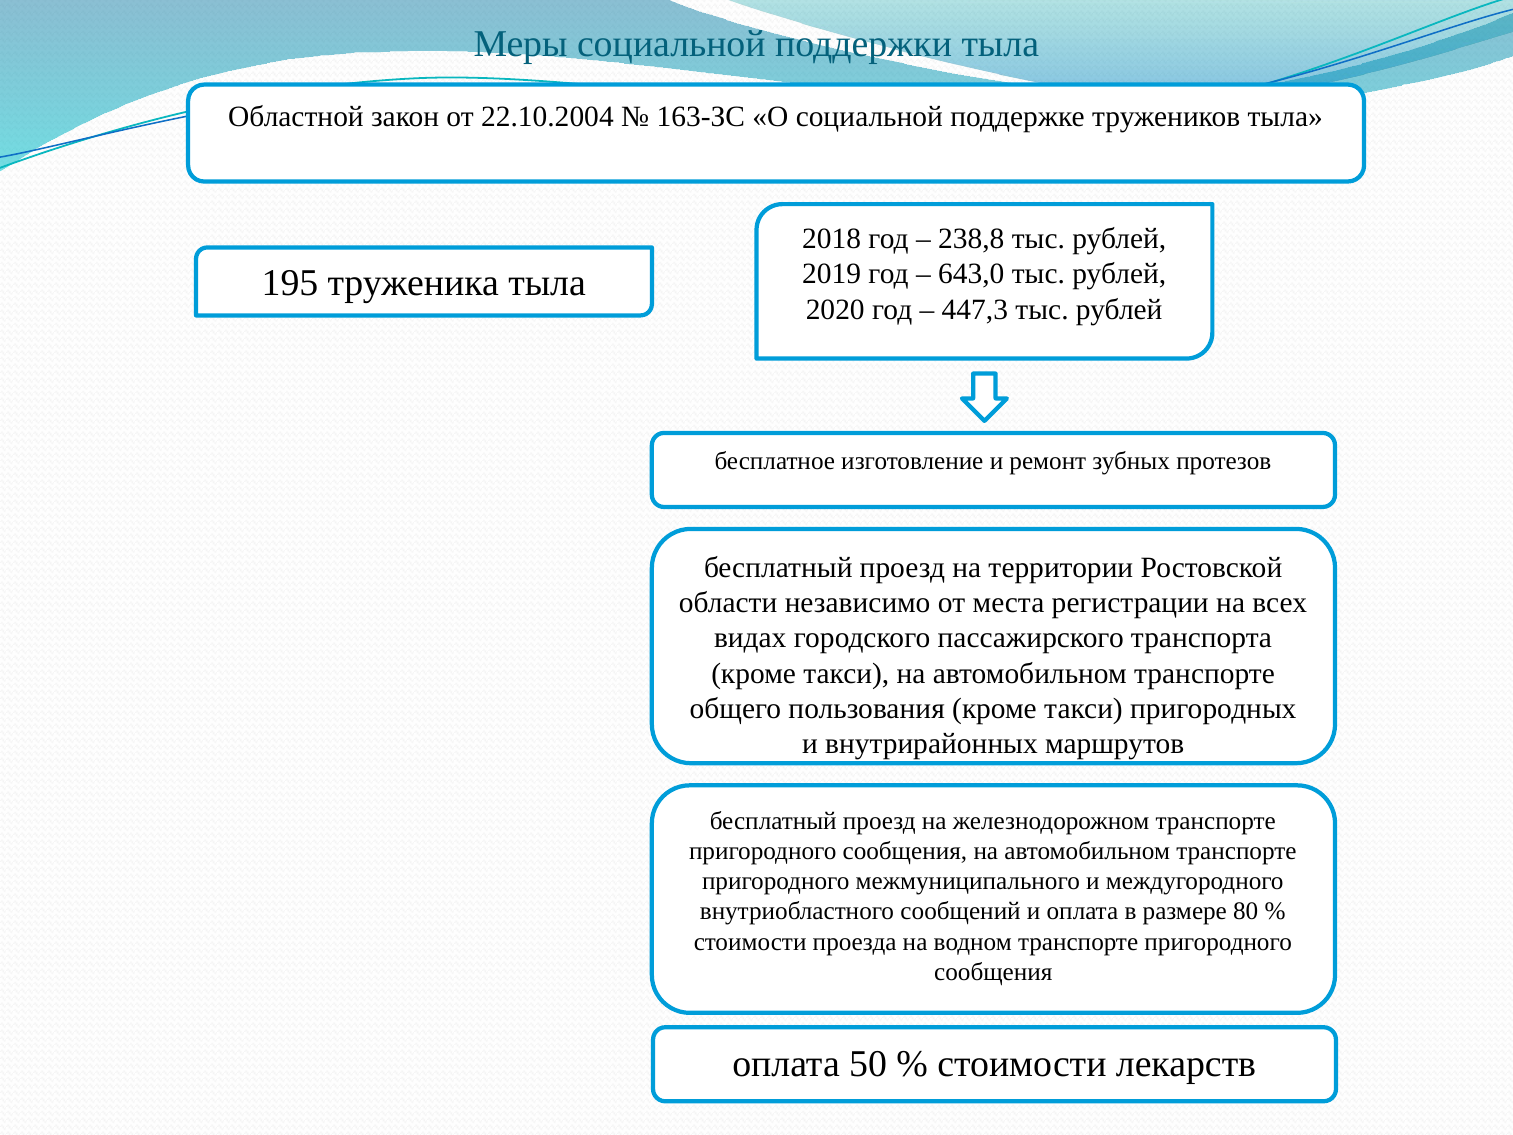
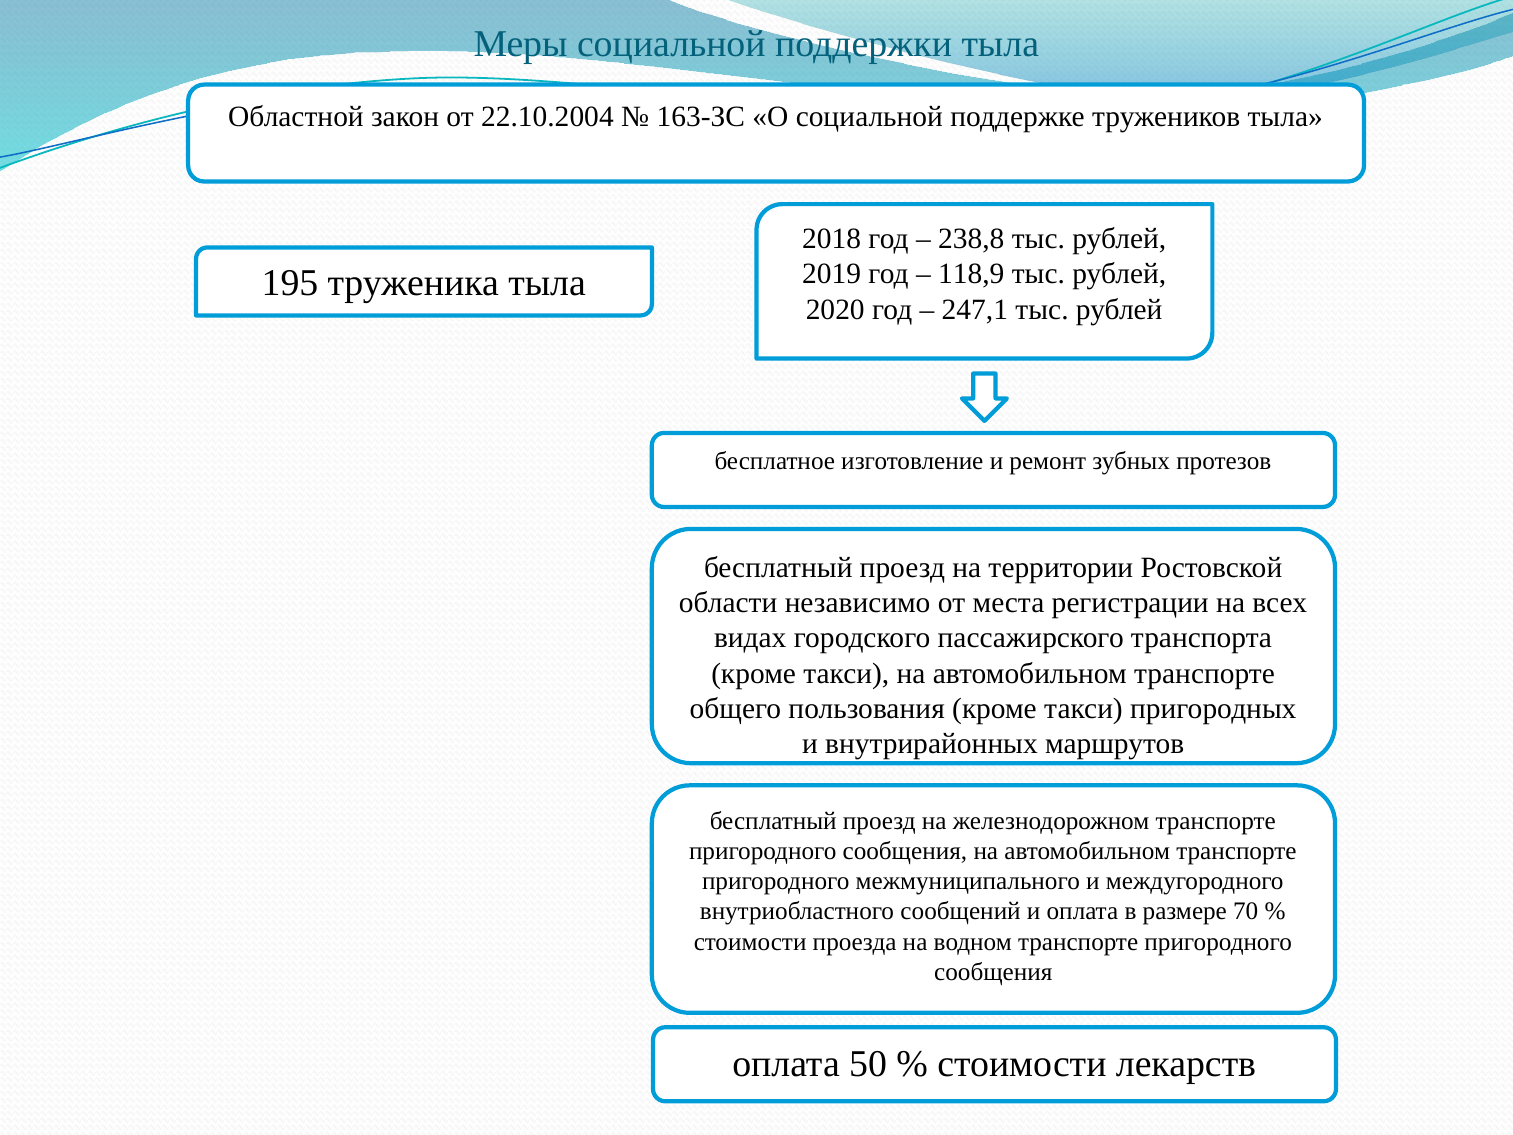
643,0: 643,0 -> 118,9 (971, 274)
447,3: 447,3 -> 247,1 (975, 309)
80: 80 -> 70 (1246, 911)
